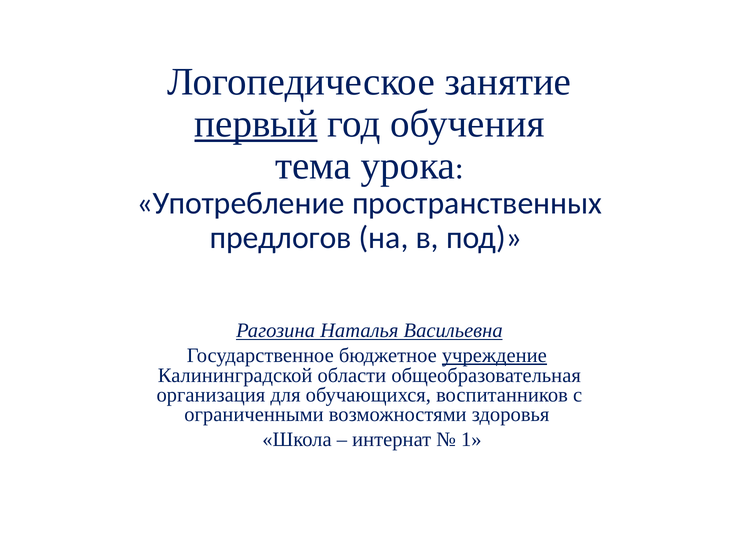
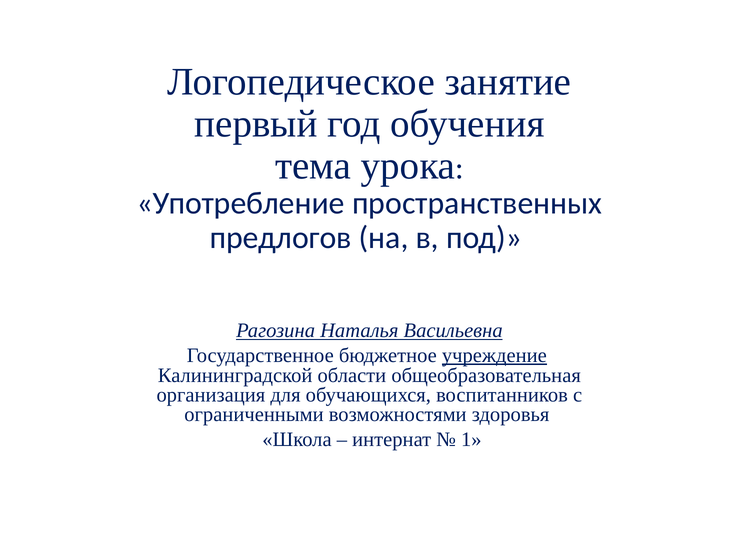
первый underline: present -> none (256, 124)
